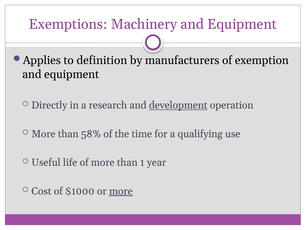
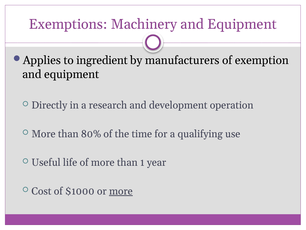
definition: definition -> ingredient (102, 60)
development underline: present -> none (178, 105)
58%: 58% -> 80% (91, 134)
